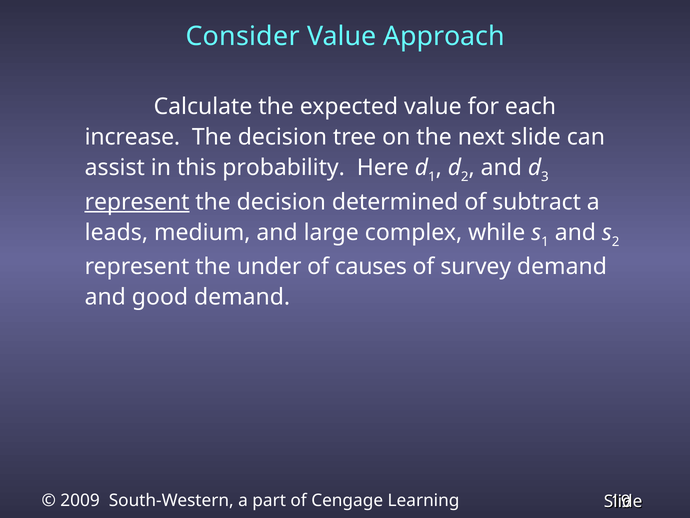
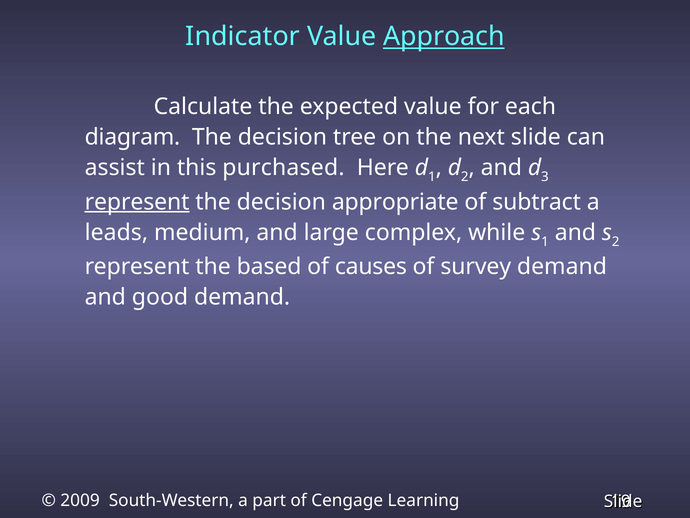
Consider: Consider -> Indicator (243, 37)
Approach underline: none -> present (444, 37)
increase: increase -> diagram (132, 137)
probability: probability -> purchased (283, 168)
determined: determined -> appropriate (395, 202)
under: under -> based (269, 267)
